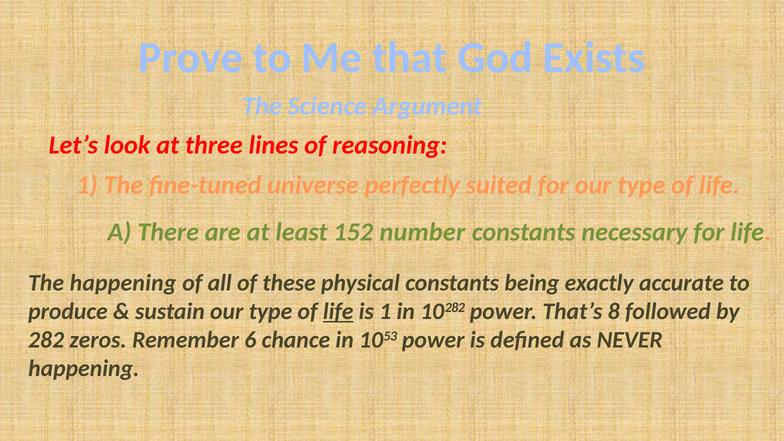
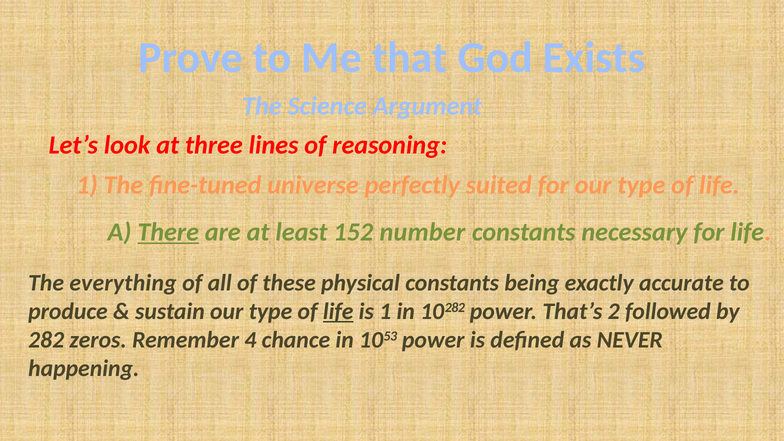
There underline: none -> present (168, 232)
The happening: happening -> everything (123, 283)
8: 8 -> 2 (614, 312)
6: 6 -> 4 (250, 340)
